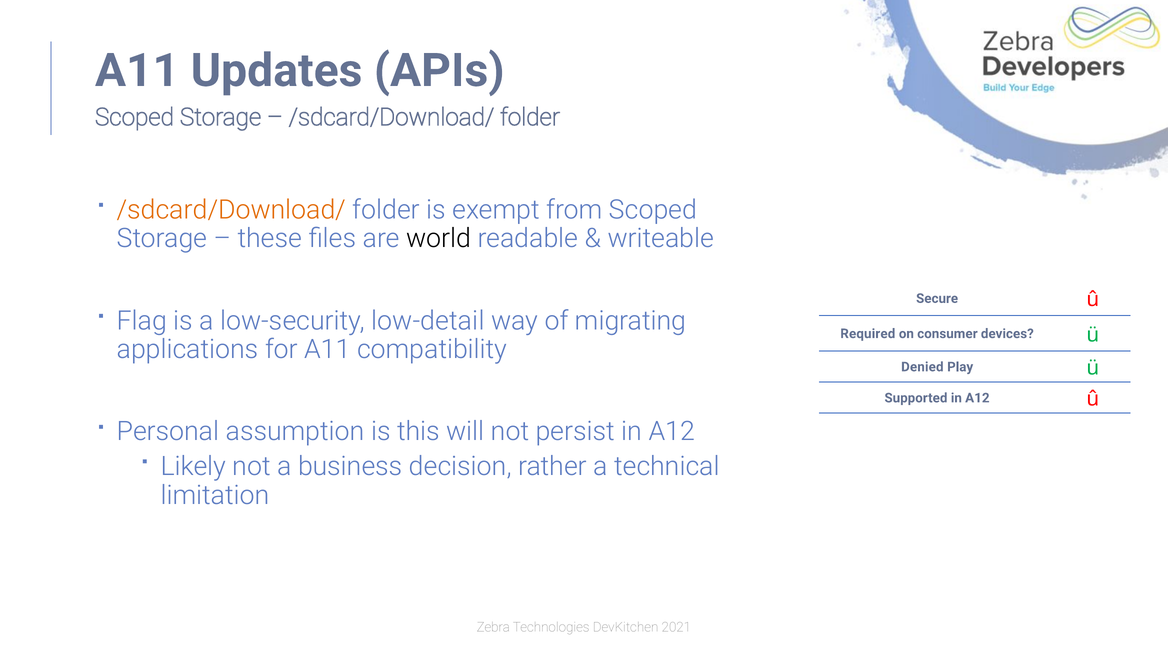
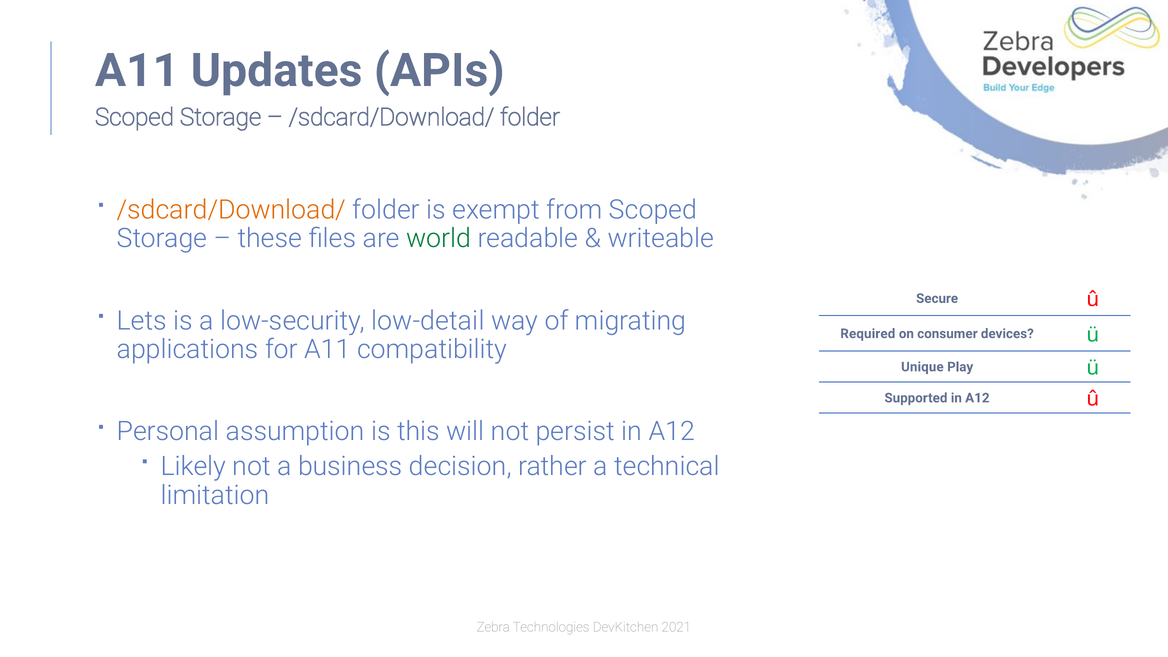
world colour: black -> green (439, 239)
Flag: Flag -> Lets (142, 321)
Denied: Denied -> Unique (922, 367)
